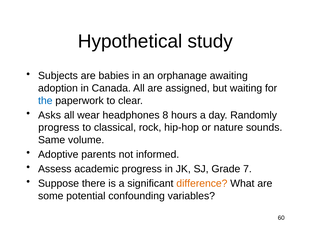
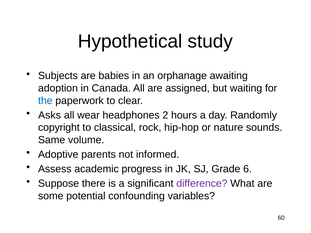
8: 8 -> 2 (165, 115)
progress: progress -> copyright (59, 128)
7: 7 -> 6 (247, 169)
difference colour: orange -> purple (202, 184)
